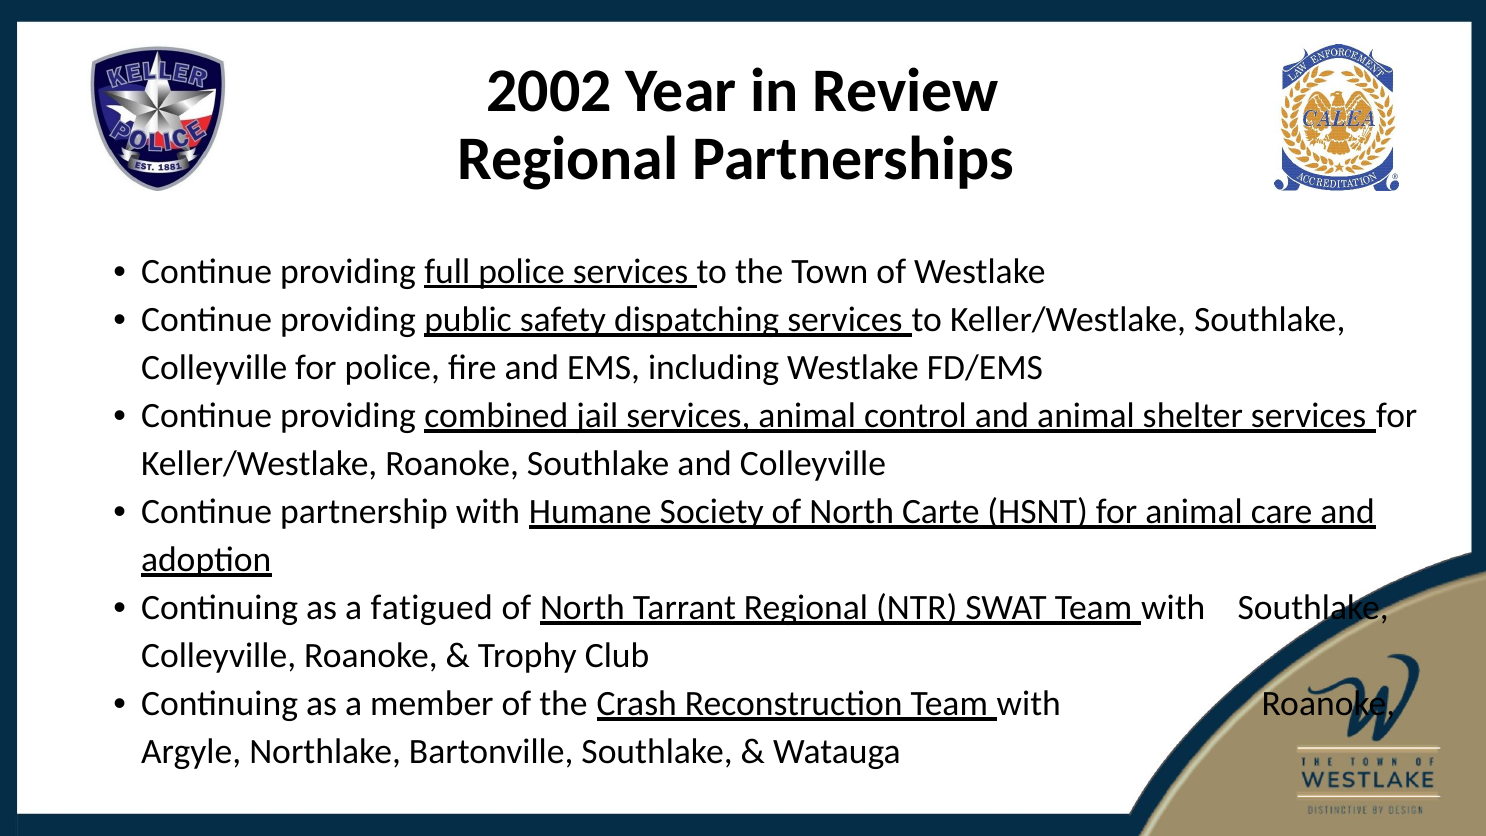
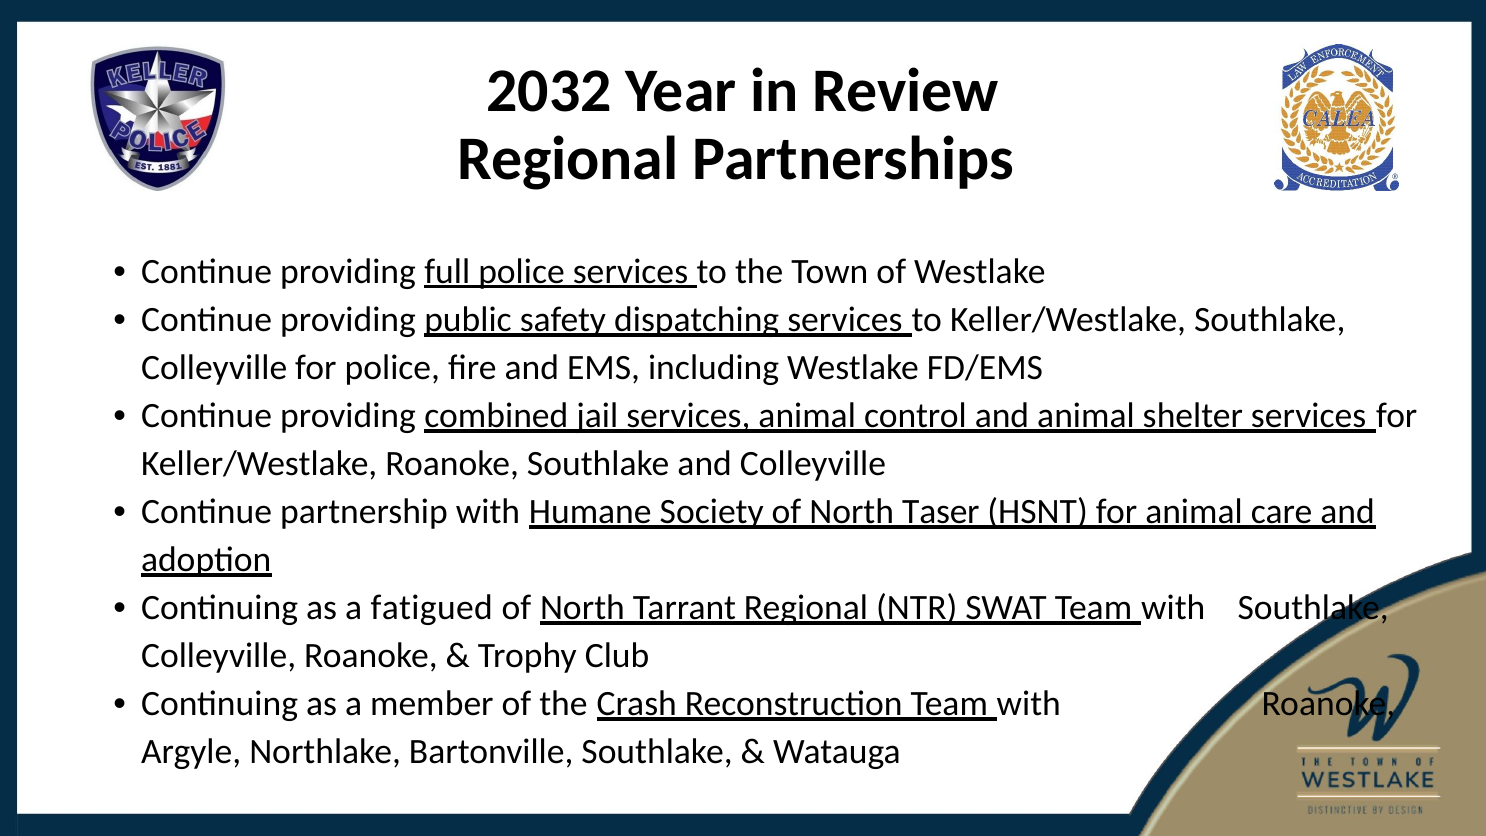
2002: 2002 -> 2032 (549, 91)
Carte: Carte -> Taser (941, 511)
